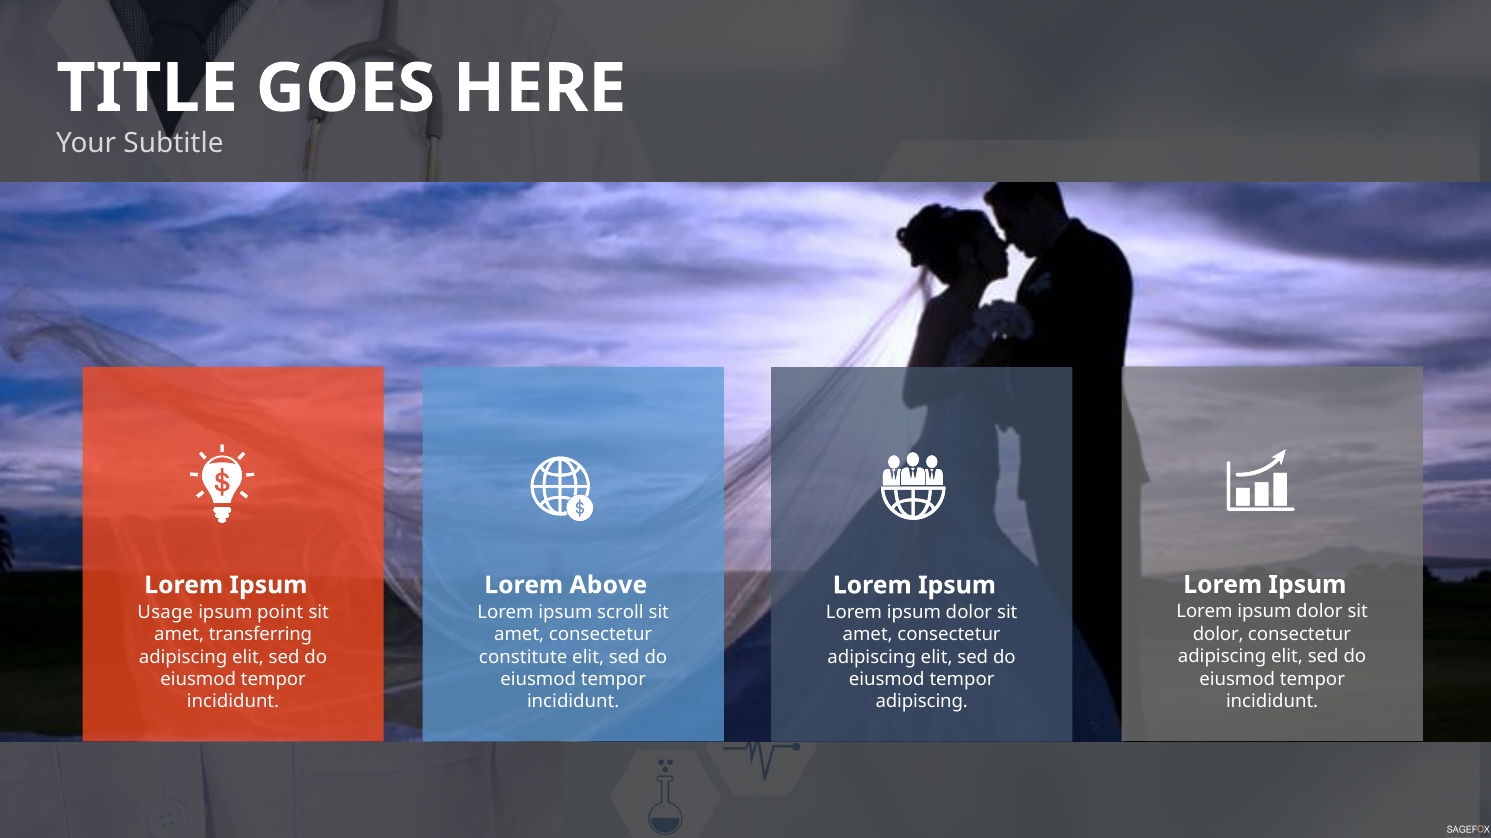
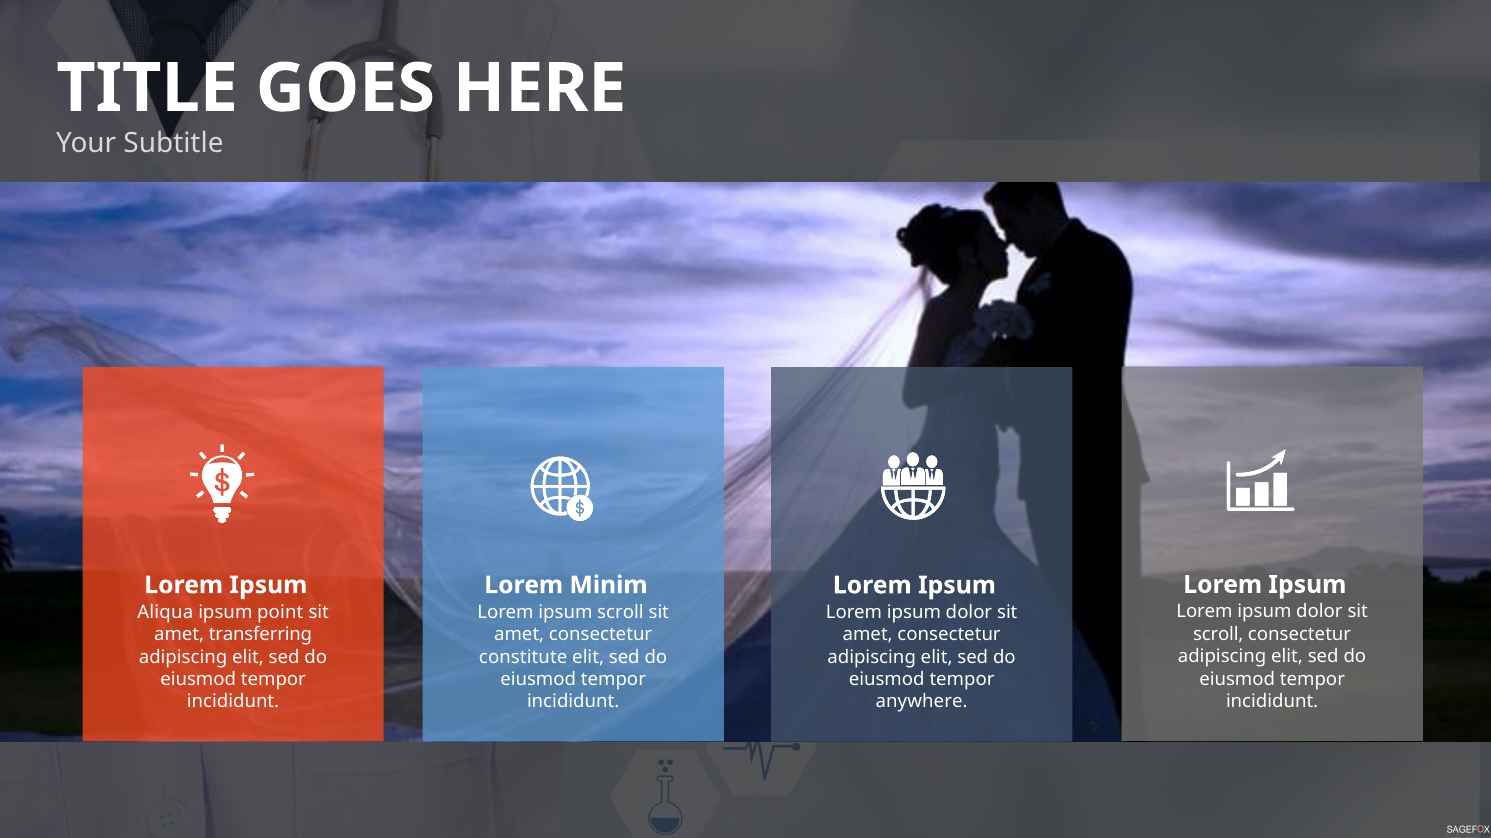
Above: Above -> Minim (608, 586)
Usage: Usage -> Aliqua (165, 613)
dolor: dolor -> scroll (1218, 635)
adipiscing: adipiscing -> anywhere (922, 702)
